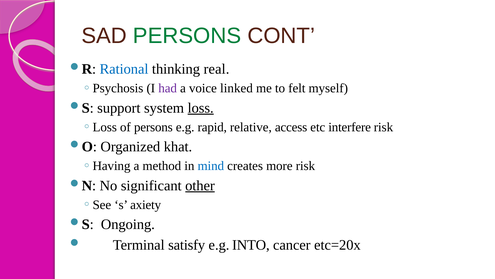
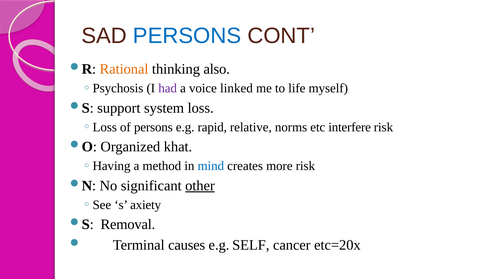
PERSONS colour: green -> blue (187, 36)
Rational colour: blue -> orange (124, 69)
real: real -> also (217, 69)
felt: felt -> life (297, 88)
loss underline: present -> none (201, 108)
access: access -> norms (291, 127)
Ongoing: Ongoing -> Removal (128, 224)
satisfy: satisfy -> causes (187, 244)
INTO: INTO -> SELF (251, 244)
